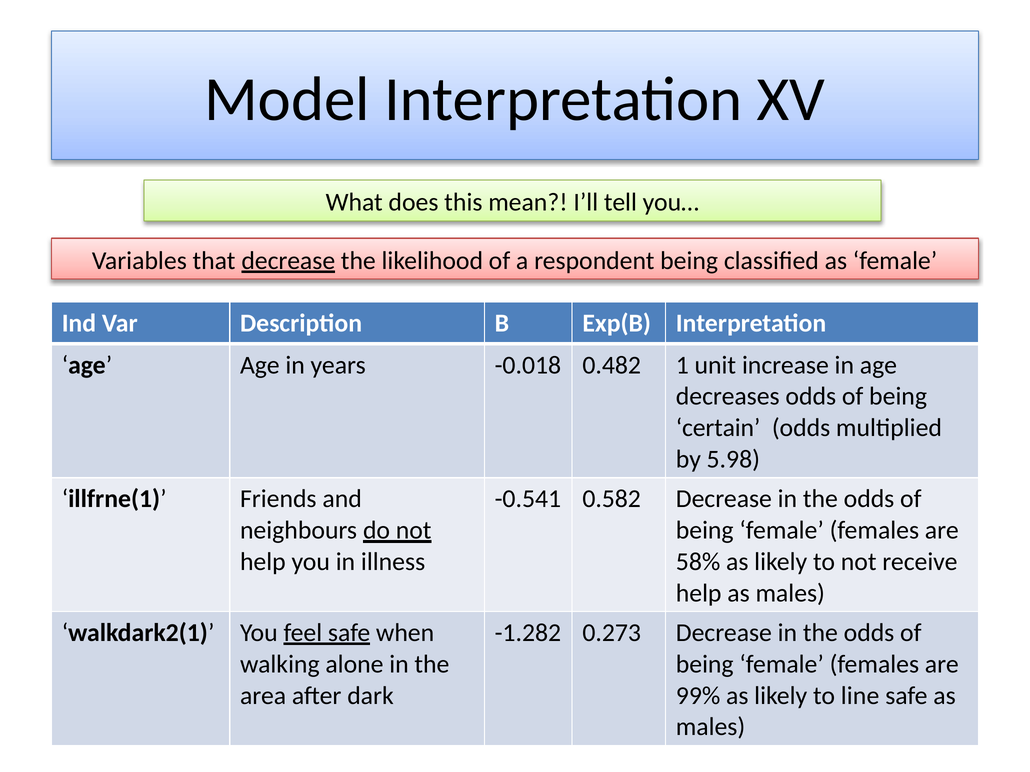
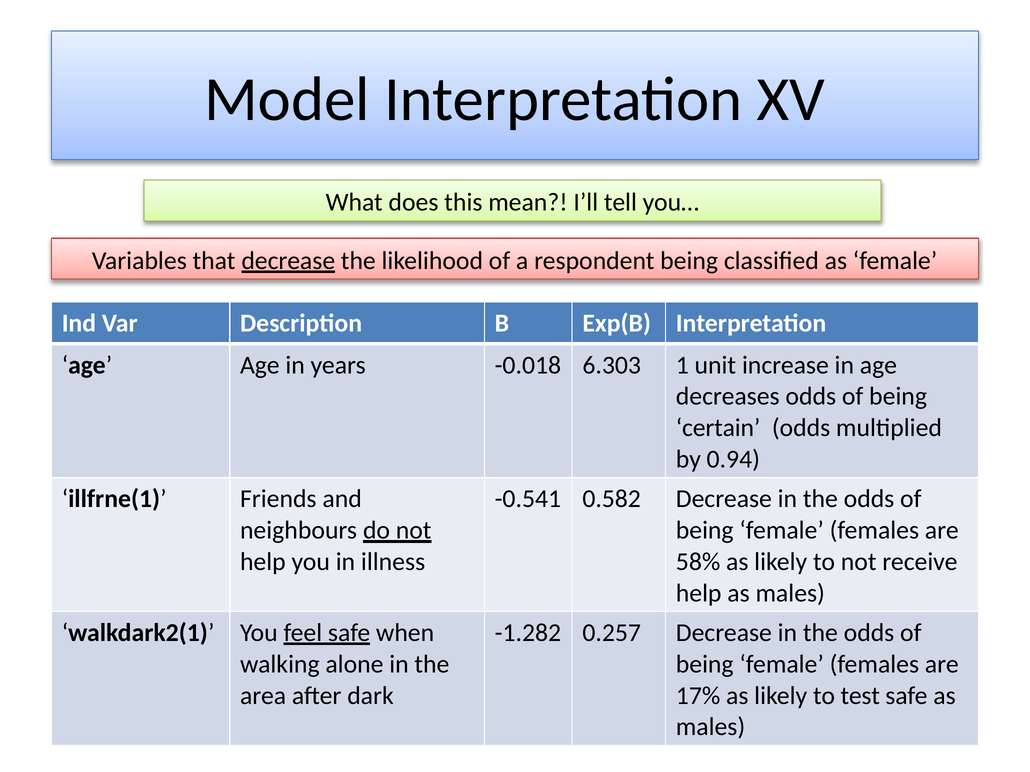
0.482: 0.482 -> 6.303 (612, 365)
5.98: 5.98 -> 0.94 (733, 460)
0.273: 0.273 -> 0.257 (612, 633)
99%: 99% -> 17% (698, 696)
line: line -> test (860, 696)
